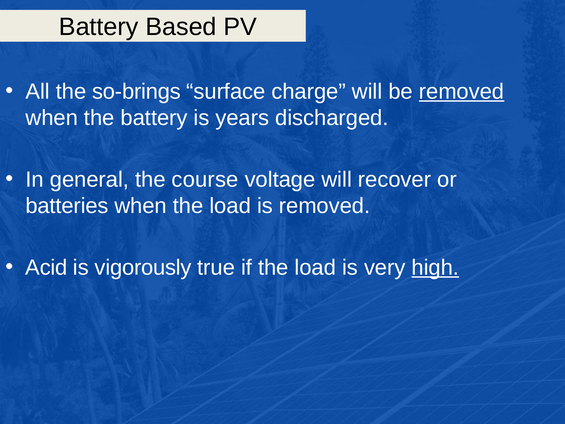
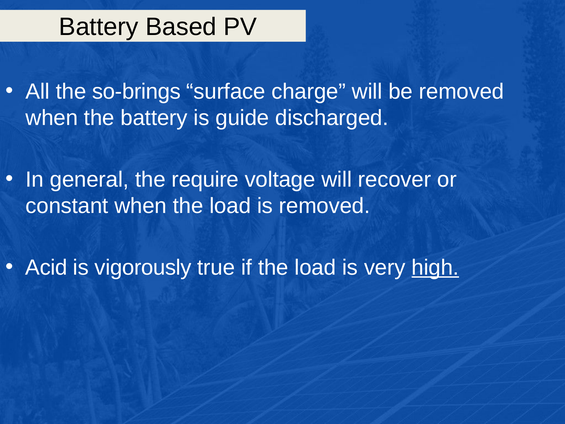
removed underline: present -> none (462, 91)
years: years -> guide (242, 118)
course: course -> require (205, 179)
batteries: batteries -> constant (67, 206)
